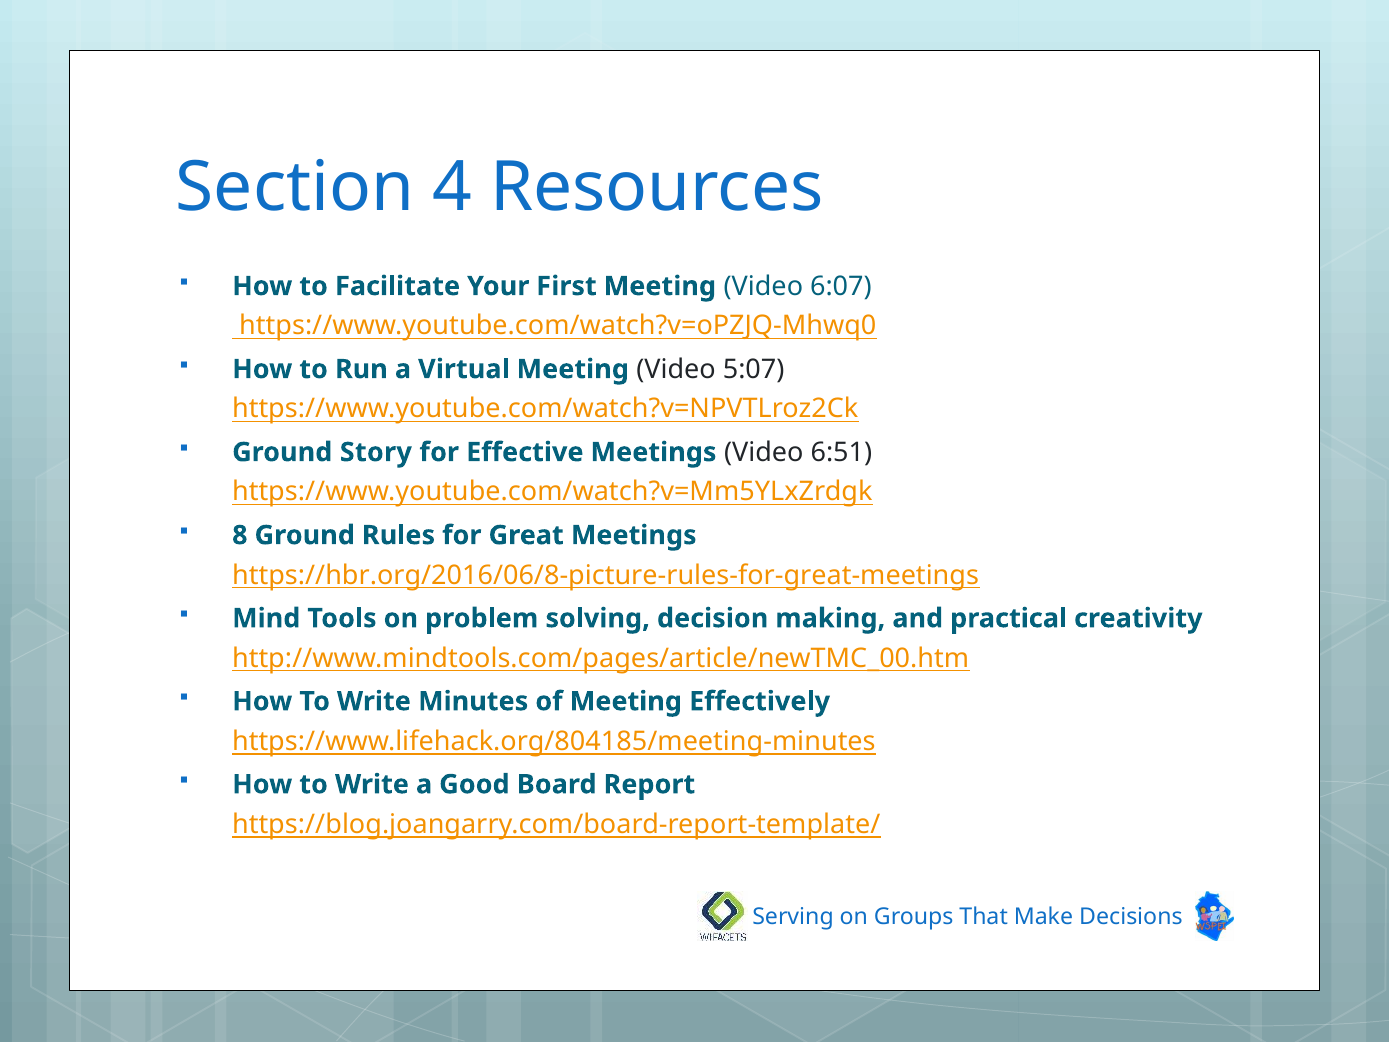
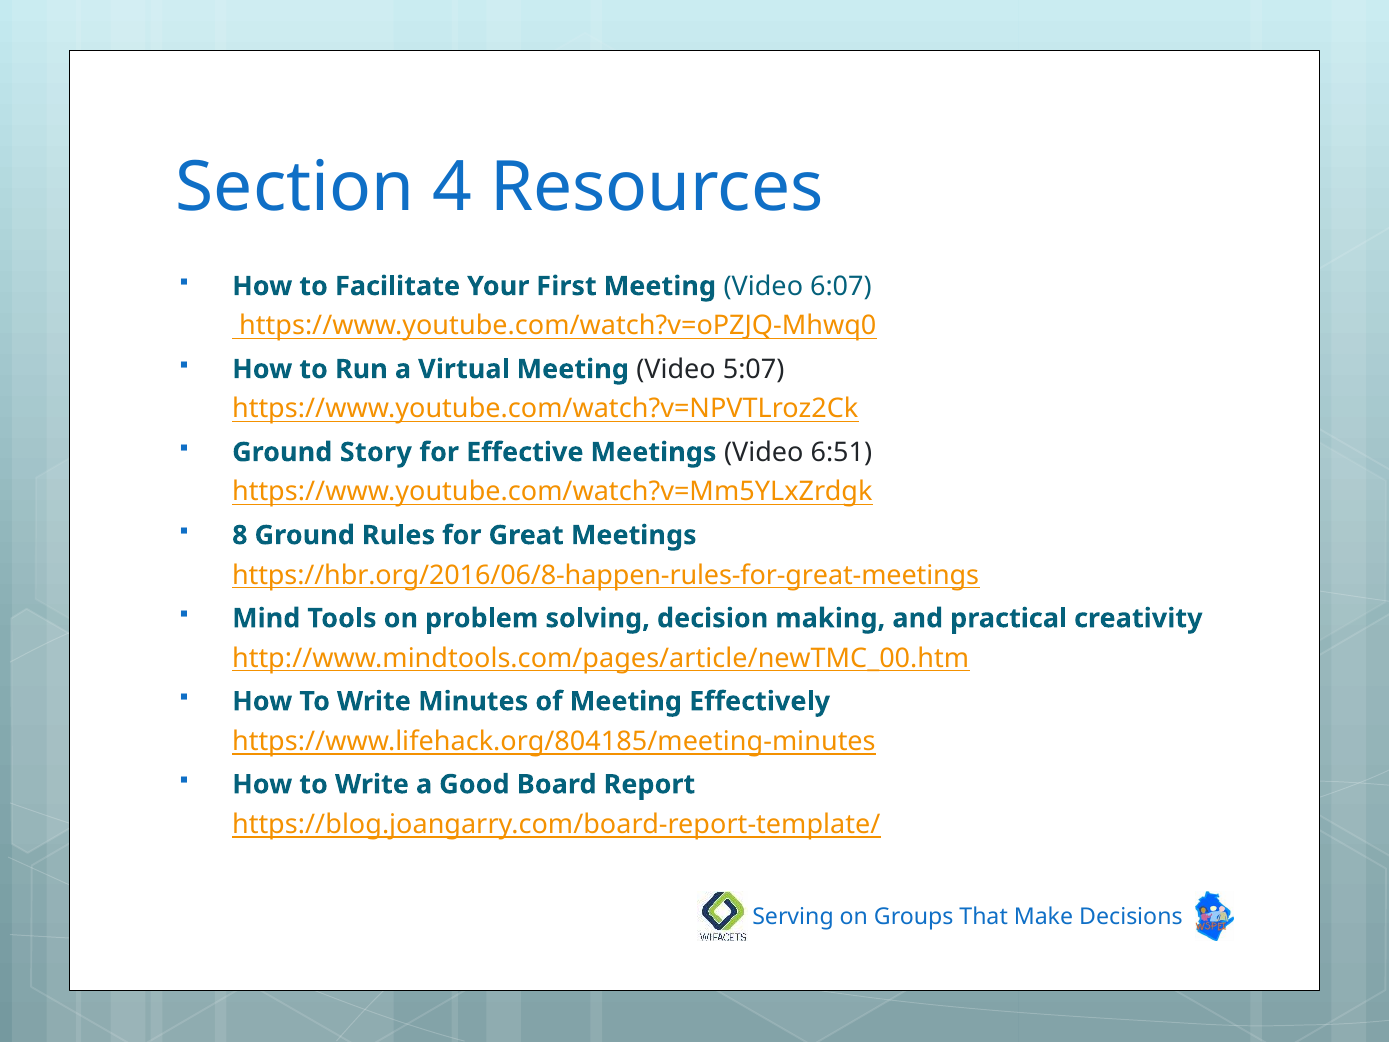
https://hbr.org/2016/06/8-picture-rules-for-great-meetings: https://hbr.org/2016/06/8-picture-rules-for-great-meetings -> https://hbr.org/2016/06/8-happen-rules-for-great-meetings (606, 575)
